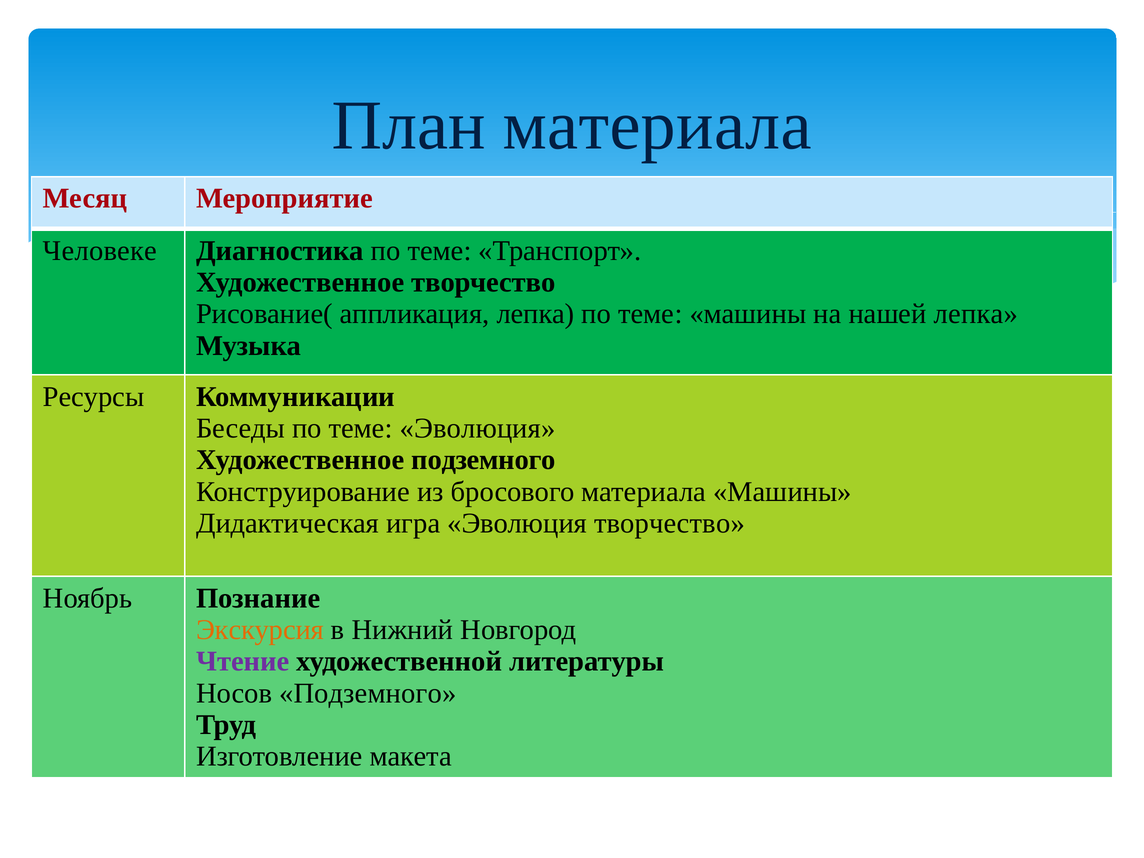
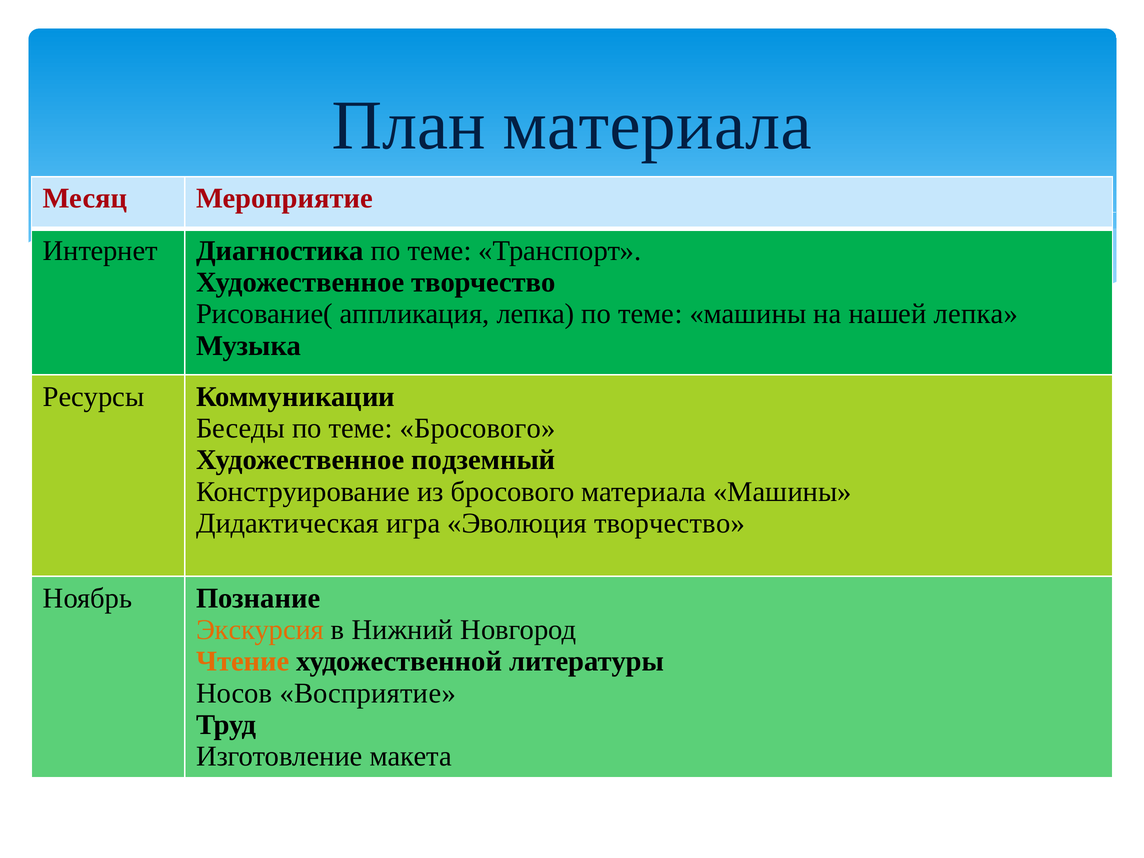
Человеке: Человеке -> Интернет (100, 251)
теме Эволюция: Эволюция -> Бросового (478, 428)
Художественное подземного: подземного -> подземный (483, 460)
Чтение colour: purple -> orange (243, 662)
Носов Подземного: Подземного -> Восприятие (368, 693)
